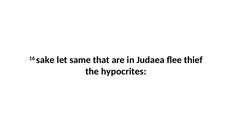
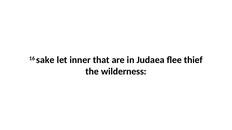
same: same -> inner (80, 60)
hypocrites: hypocrites -> wilderness (124, 72)
